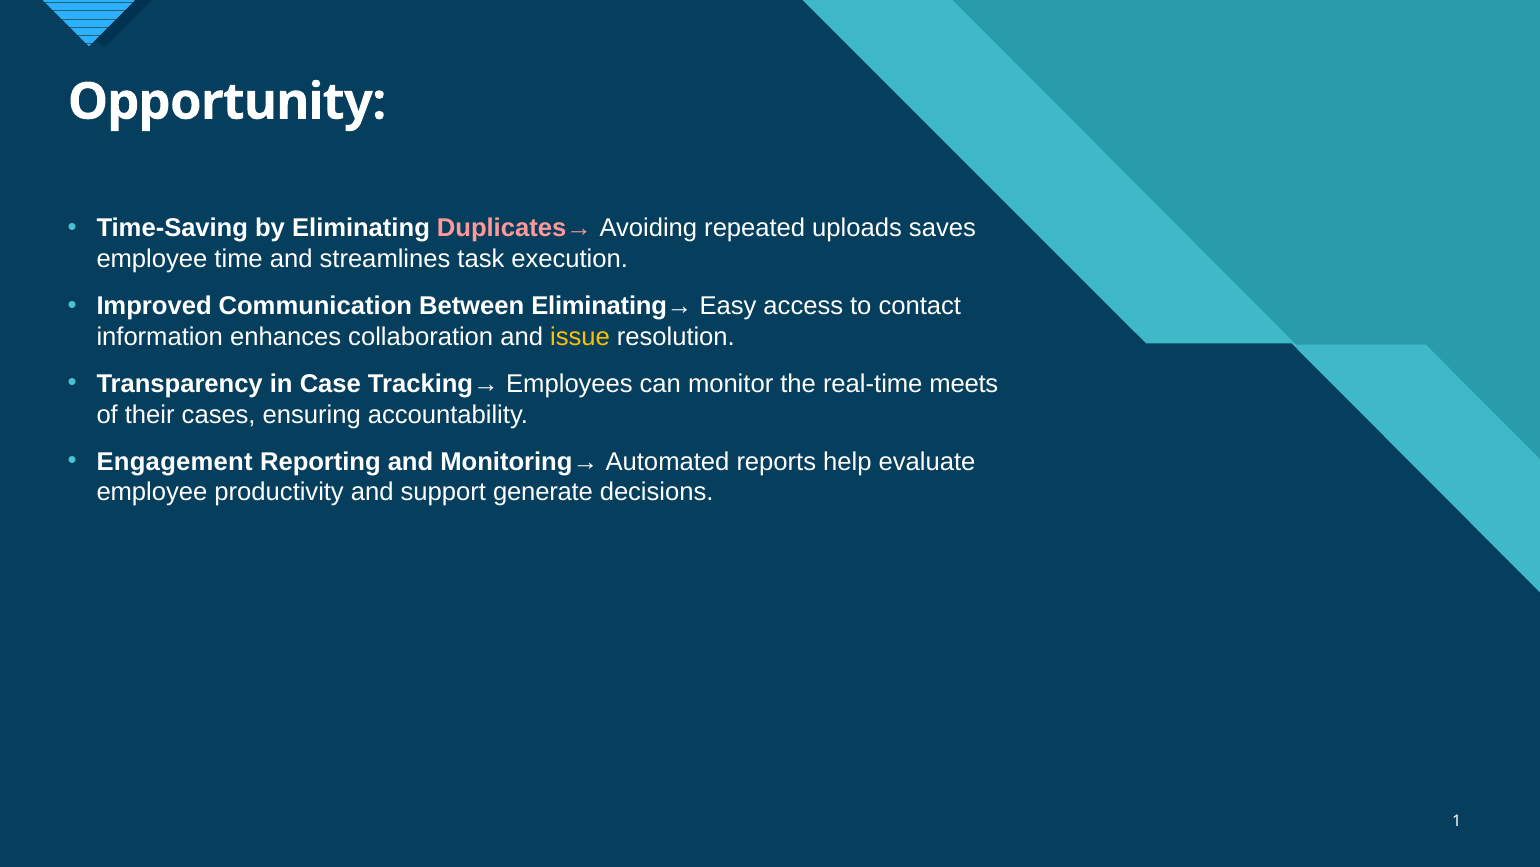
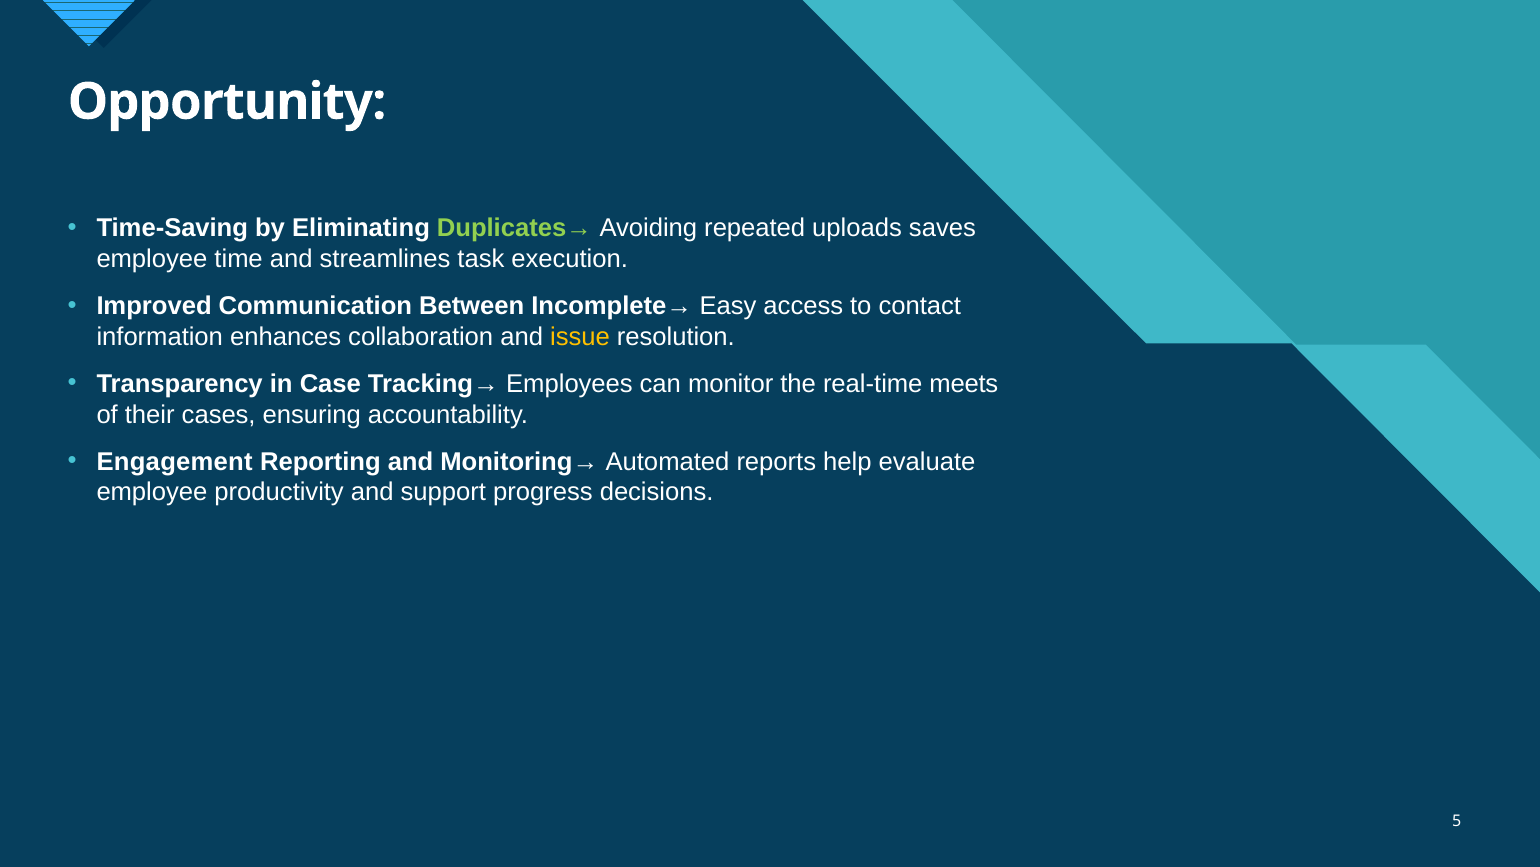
Duplicates→ colour: pink -> light green (514, 228)
Eliminating→: Eliminating→ -> Incomplete→ (612, 306)
generate: generate -> progress (543, 492)
1: 1 -> 5 (1457, 821)
